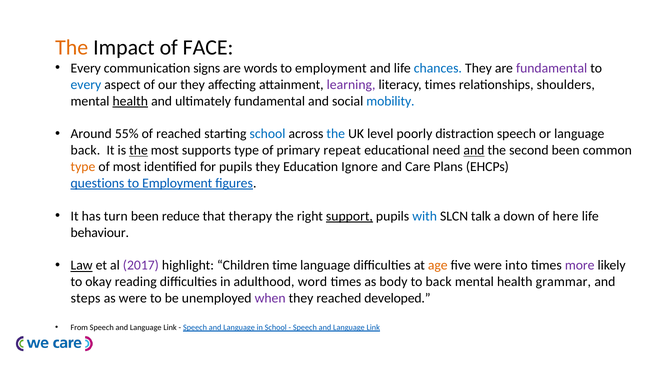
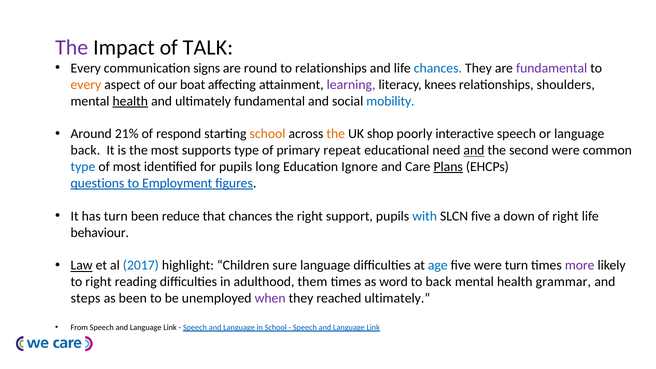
The colour: orange -> purple (72, 48)
FACE: FACE -> TALK (208, 48)
words: words -> round (261, 68)
employment: employment -> relationships (331, 68)
every colour: blue -> orange (86, 85)
our they: they -> boat (193, 85)
literacy times: times -> knees (440, 85)
55%: 55% -> 21% (127, 134)
of reached: reached -> respond (179, 134)
school colour: blue -> orange (268, 134)
the colour: blue -> orange (336, 134)
level: level -> shop (380, 134)
distraction: distraction -> interactive (465, 134)
the underline: present -> none (139, 150)
second been: been -> were (566, 150)
type colour: orange -> blue (83, 167)
pupils they: they -> long (268, 167)
Plans underline: none -> present (448, 167)
that therapy: therapy -> chances (250, 216)
support underline: present -> none (349, 216)
SLCN talk: talk -> five (481, 216)
of here: here -> right (566, 216)
2017 colour: purple -> blue (141, 265)
time: time -> sure (285, 265)
age colour: orange -> blue (438, 265)
were into: into -> turn (517, 265)
to okay: okay -> right (98, 282)
word: word -> them (312, 282)
body: body -> word (394, 282)
as were: were -> been (133, 298)
reached developed: developed -> ultimately (397, 298)
